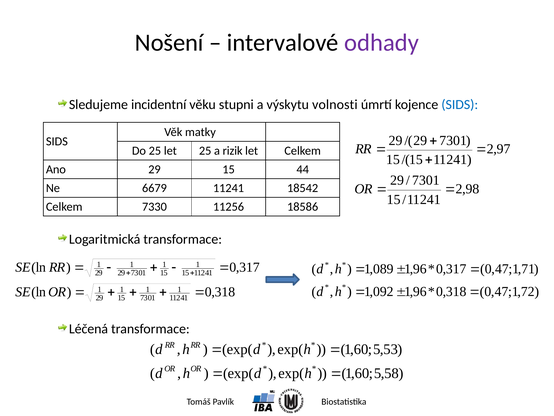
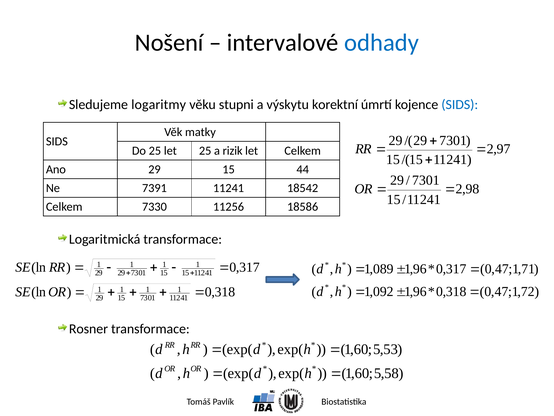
odhady colour: purple -> blue (382, 42)
incidentní: incidentní -> logaritmy (159, 104)
volnosti: volnosti -> korektní (335, 104)
6679: 6679 -> 7391 (154, 188)
Léčená: Léčená -> Rosner (88, 329)
